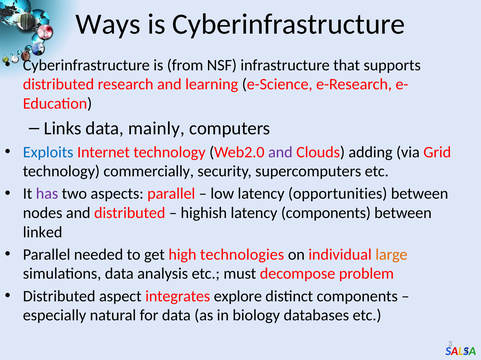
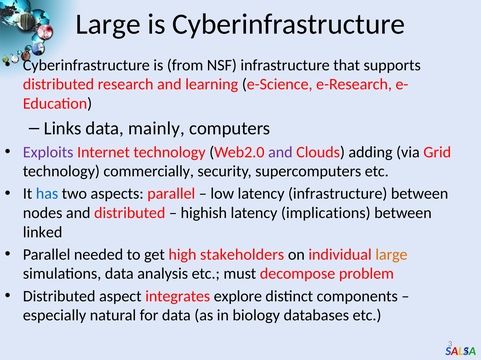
Ways: Ways -> Large (108, 24)
Exploits colour: blue -> purple (48, 152)
has colour: purple -> blue (47, 194)
latency opportunities: opportunities -> infrastructure (338, 194)
latency components: components -> implications (326, 213)
technologies: technologies -> stakeholders (242, 255)
